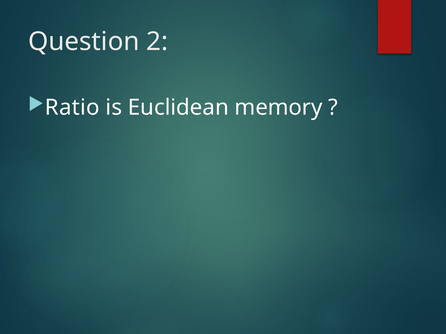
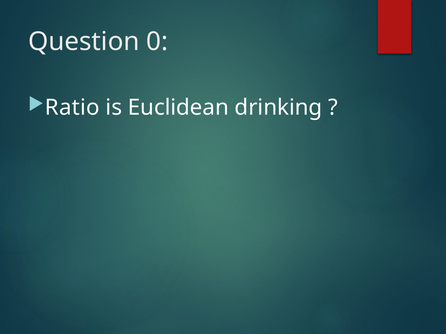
2: 2 -> 0 (157, 42)
memory: memory -> drinking (278, 108)
